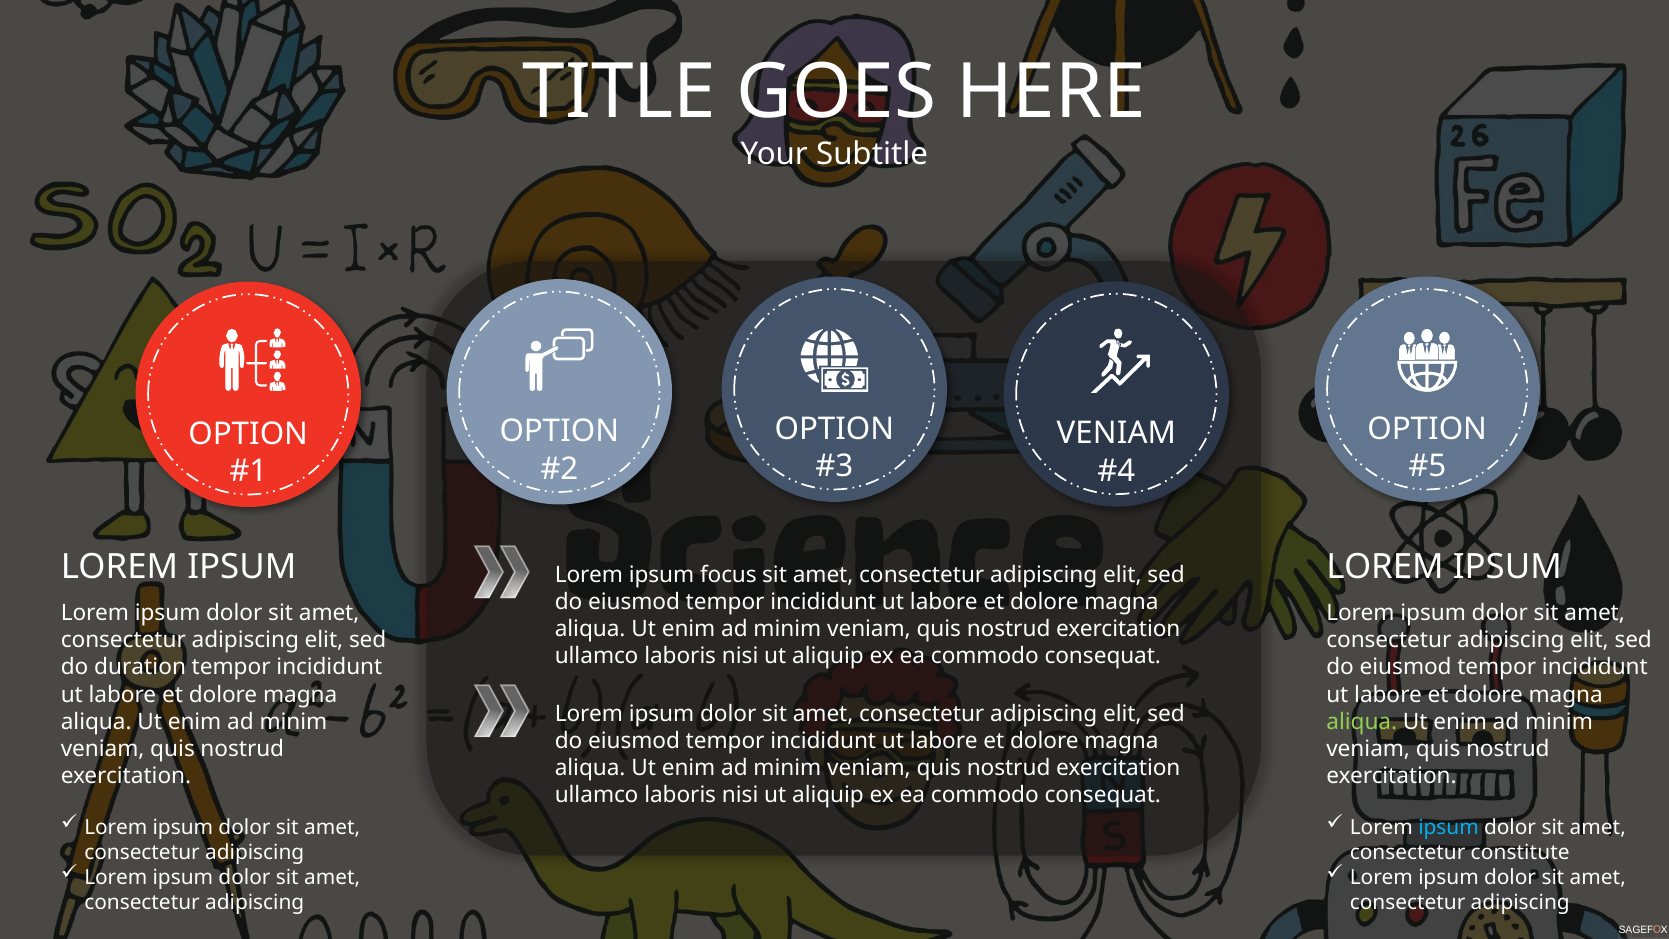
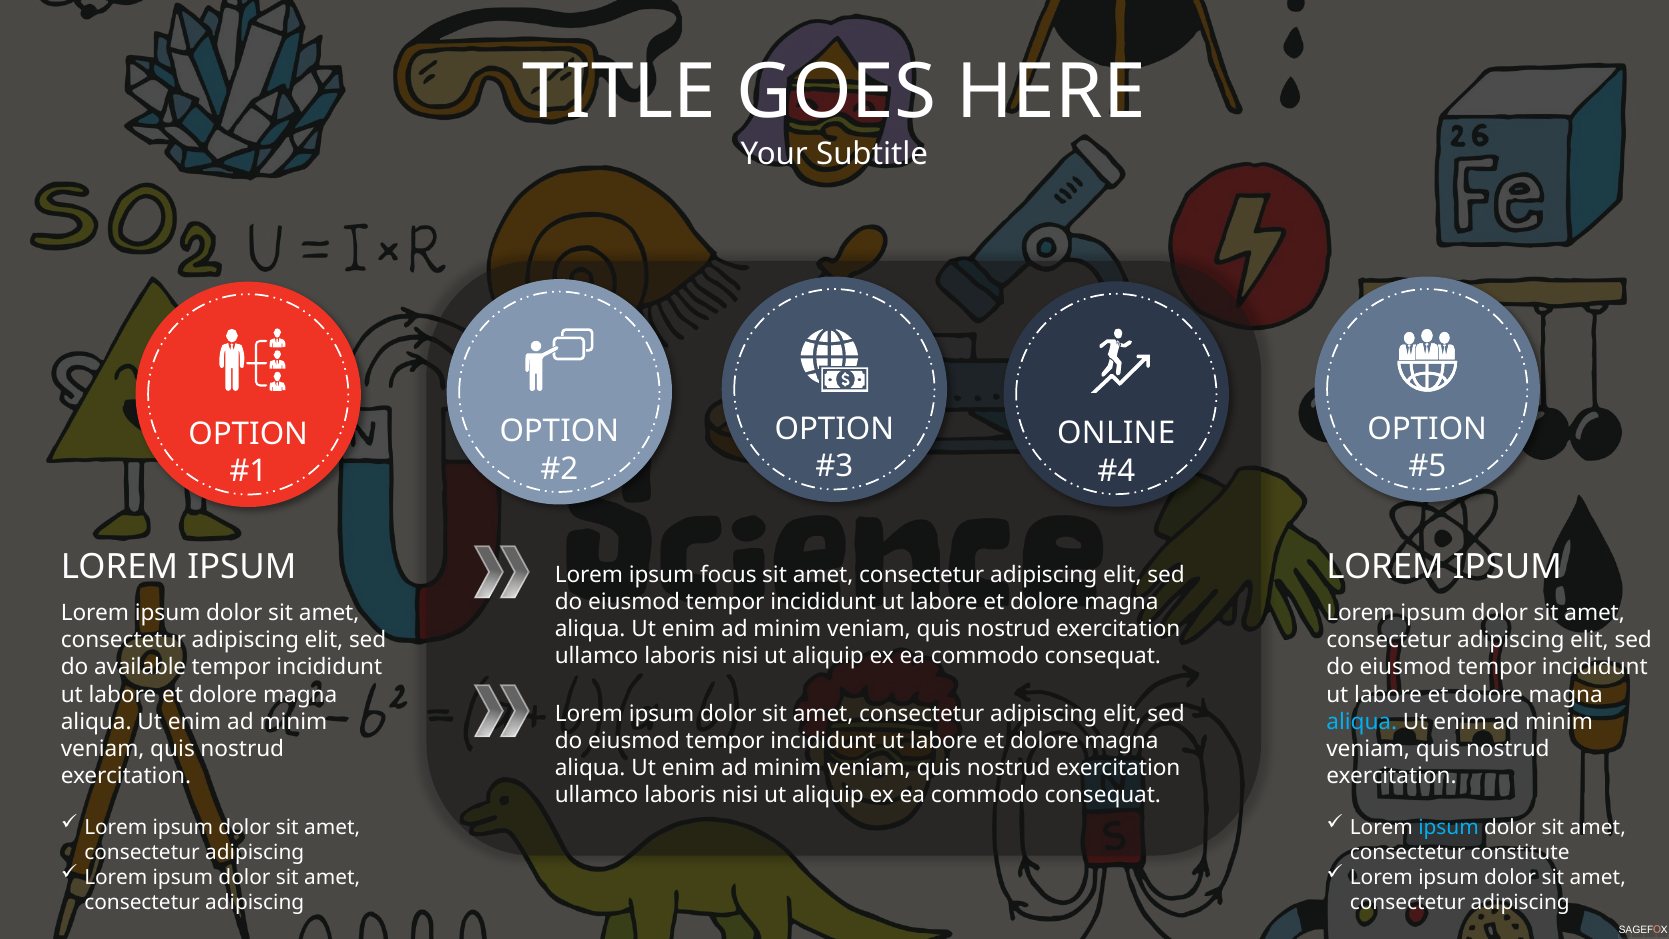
VENIAM: VENIAM -> ONLINE (1116, 434)
duration: duration -> available (140, 667)
aliqua colour: light green -> light blue (1362, 722)
